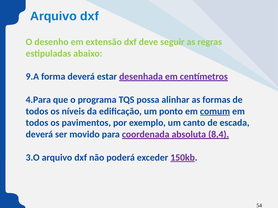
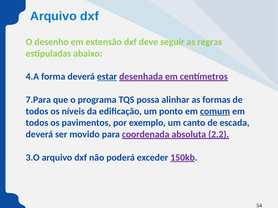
9.A: 9.A -> 4.A (32, 77)
estar underline: none -> present (107, 77)
4.Para: 4.Para -> 7.Para (38, 100)
8,4: 8,4 -> 2,2 (219, 135)
